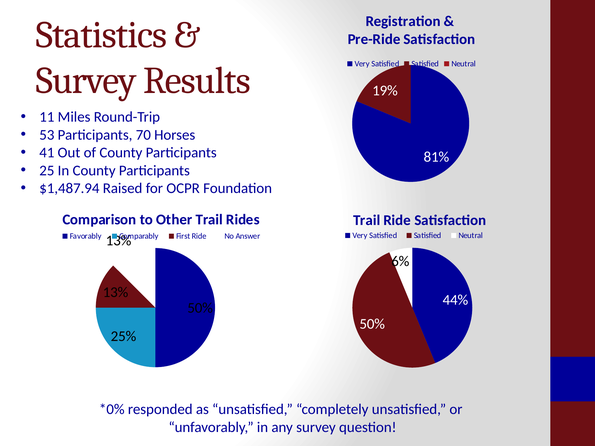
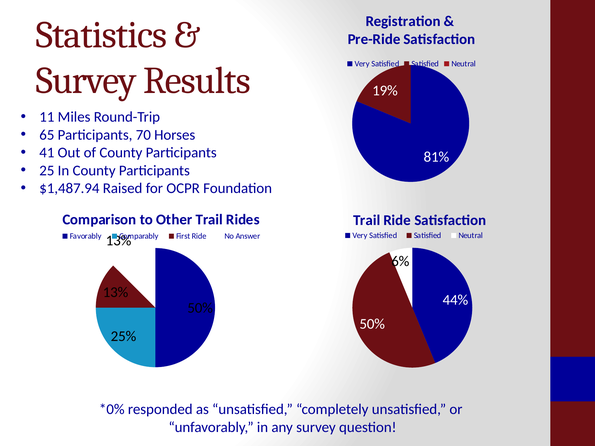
53: 53 -> 65 (47, 135)
